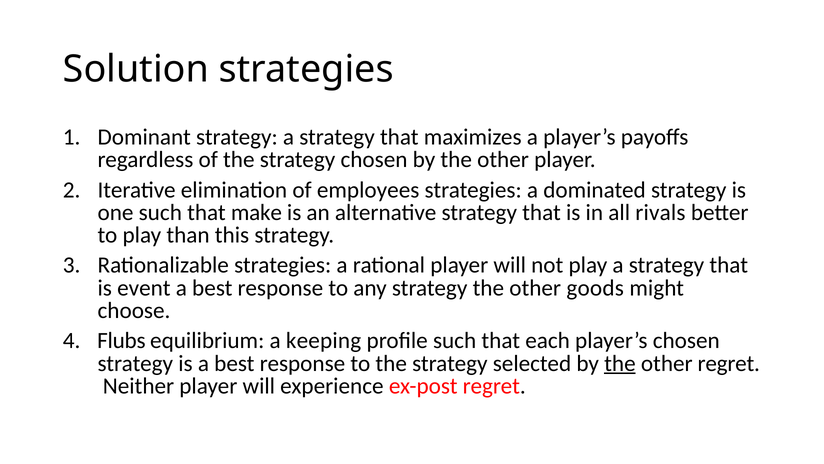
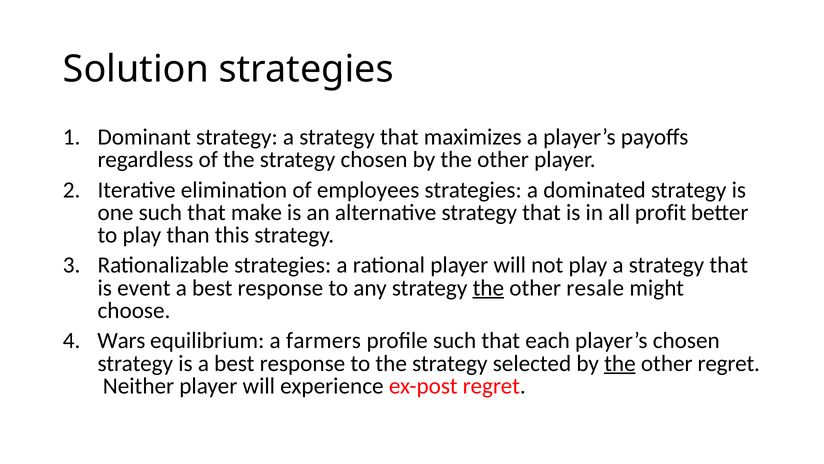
rivals: rivals -> profit (661, 212)
the underline: none -> present (488, 288)
goods: goods -> resale (595, 288)
Flubs: Flubs -> Wars (121, 340)
keeping: keeping -> farmers (324, 340)
